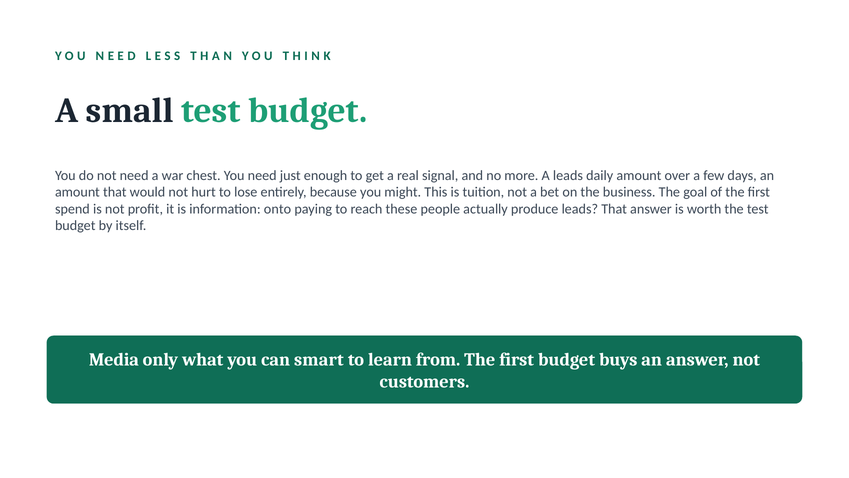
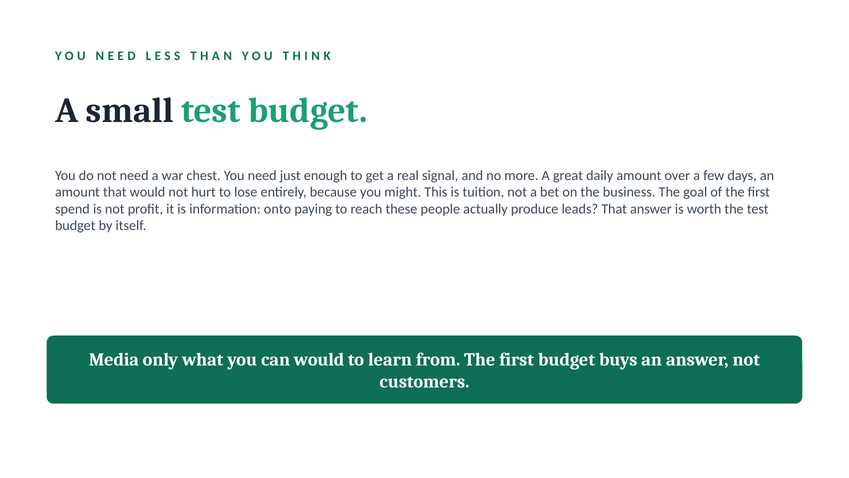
A leads: leads -> great (568, 175)
can smart: smart -> would (319, 360)
